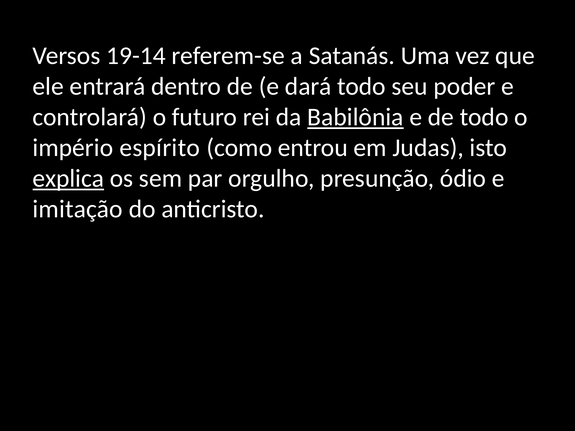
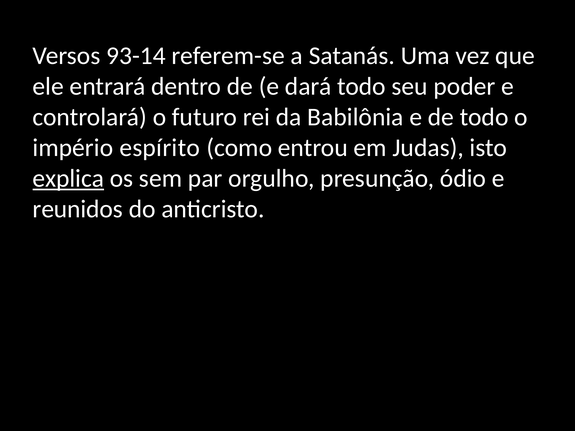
19-14: 19-14 -> 93-14 (136, 56)
Babilônia underline: present -> none (355, 117)
imitação: imitação -> reunidos (78, 209)
